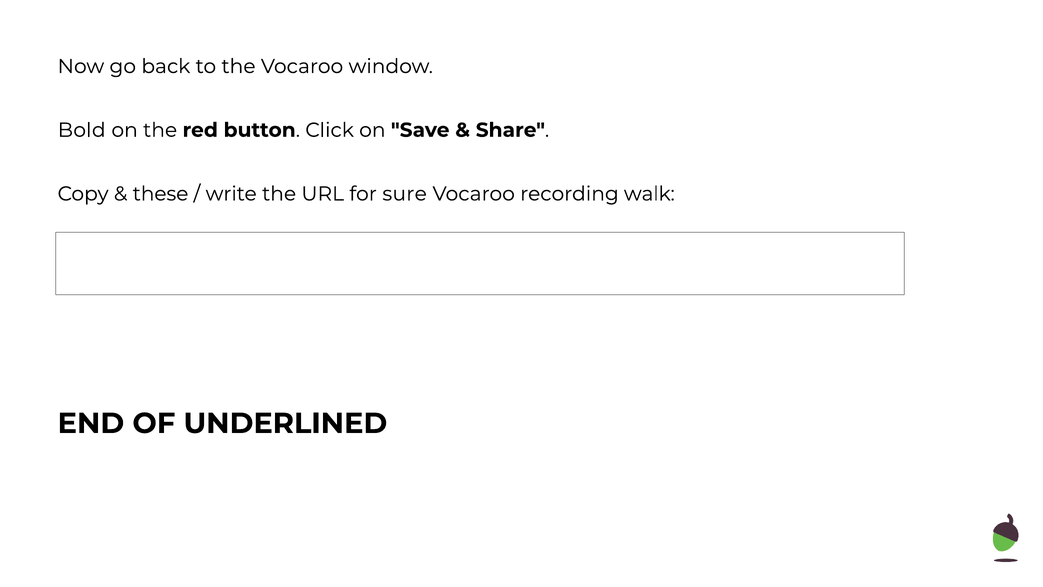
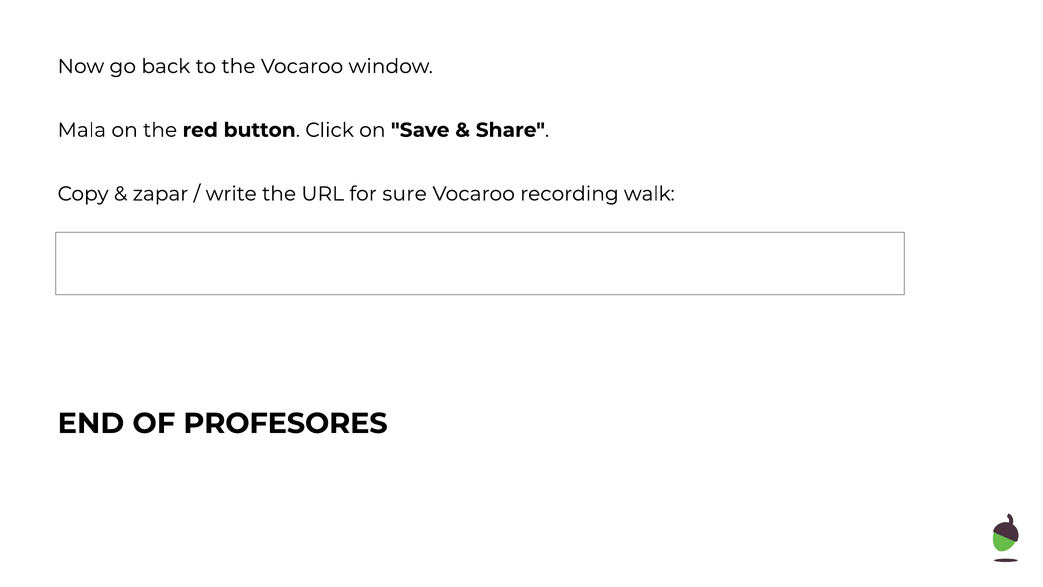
Bold: Bold -> Mala (82, 130)
these: these -> zapar (161, 194)
UNDERLINED: UNDERLINED -> PROFESORES (285, 423)
